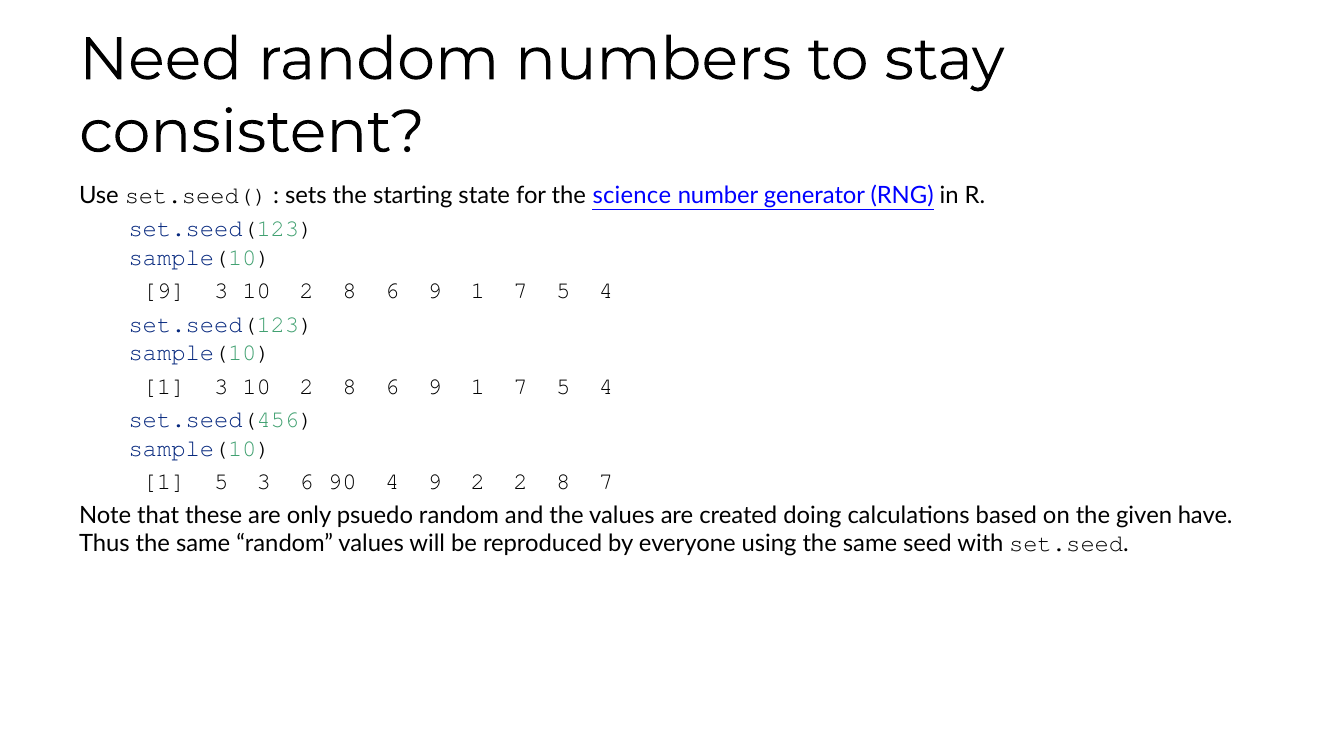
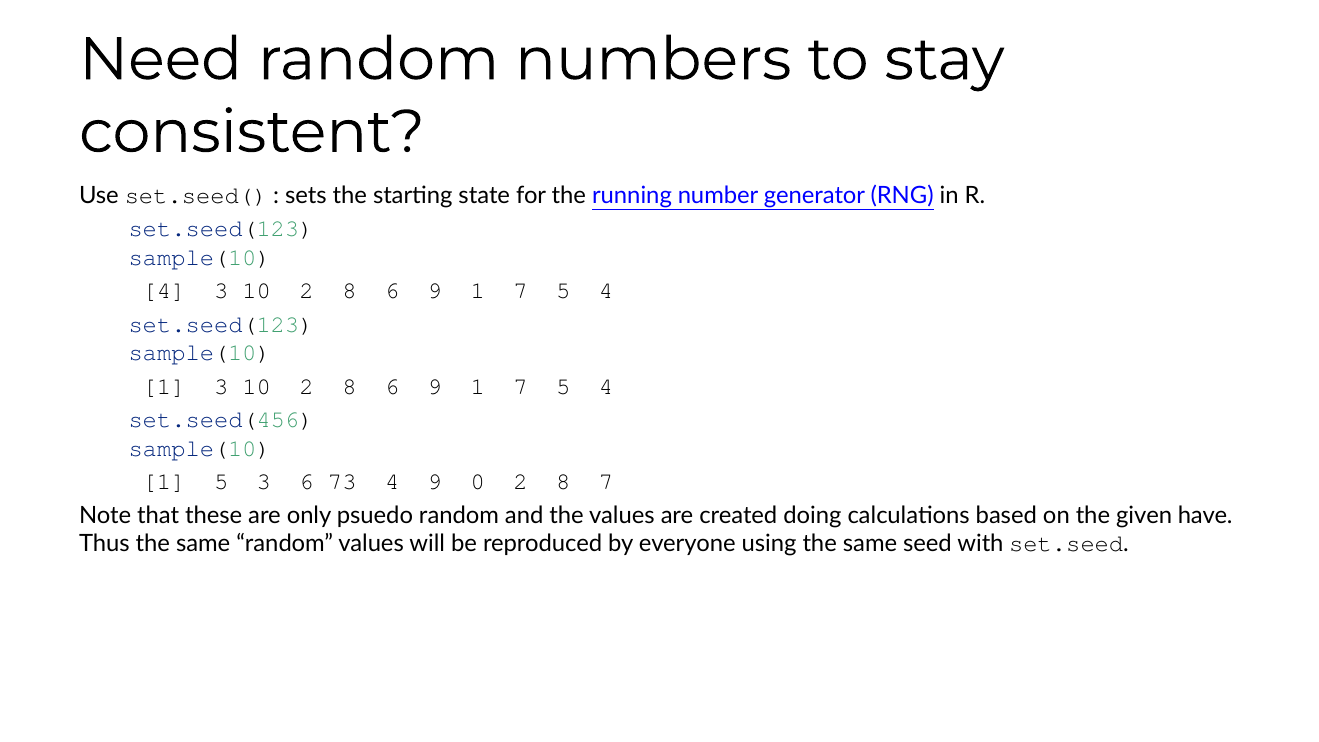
science: science -> running (632, 196)
9: 9 -> 4 (164, 291)
90: 90 -> 73 (342, 482)
9 2: 2 -> 0 (478, 482)
